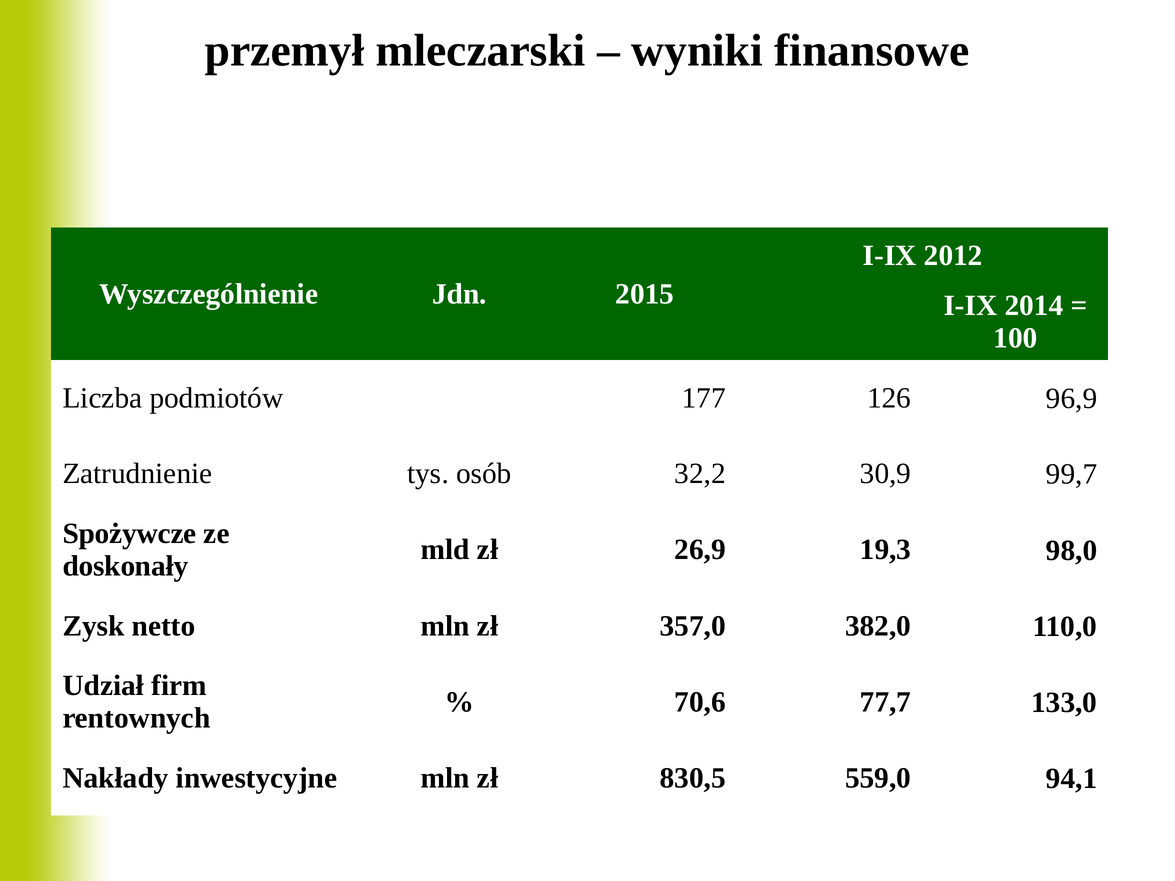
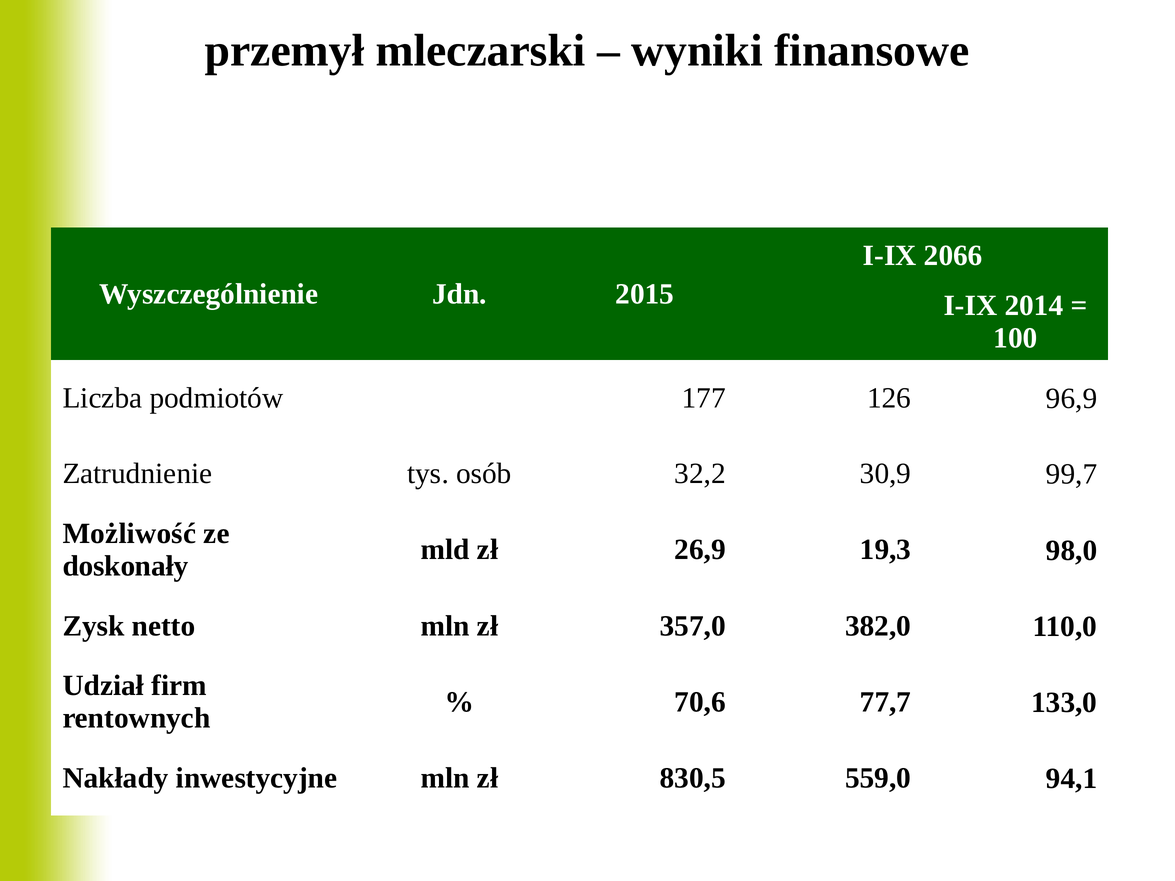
2012: 2012 -> 2066 (953, 256)
Spożywcze: Spożywcze -> Możliwość (129, 534)
